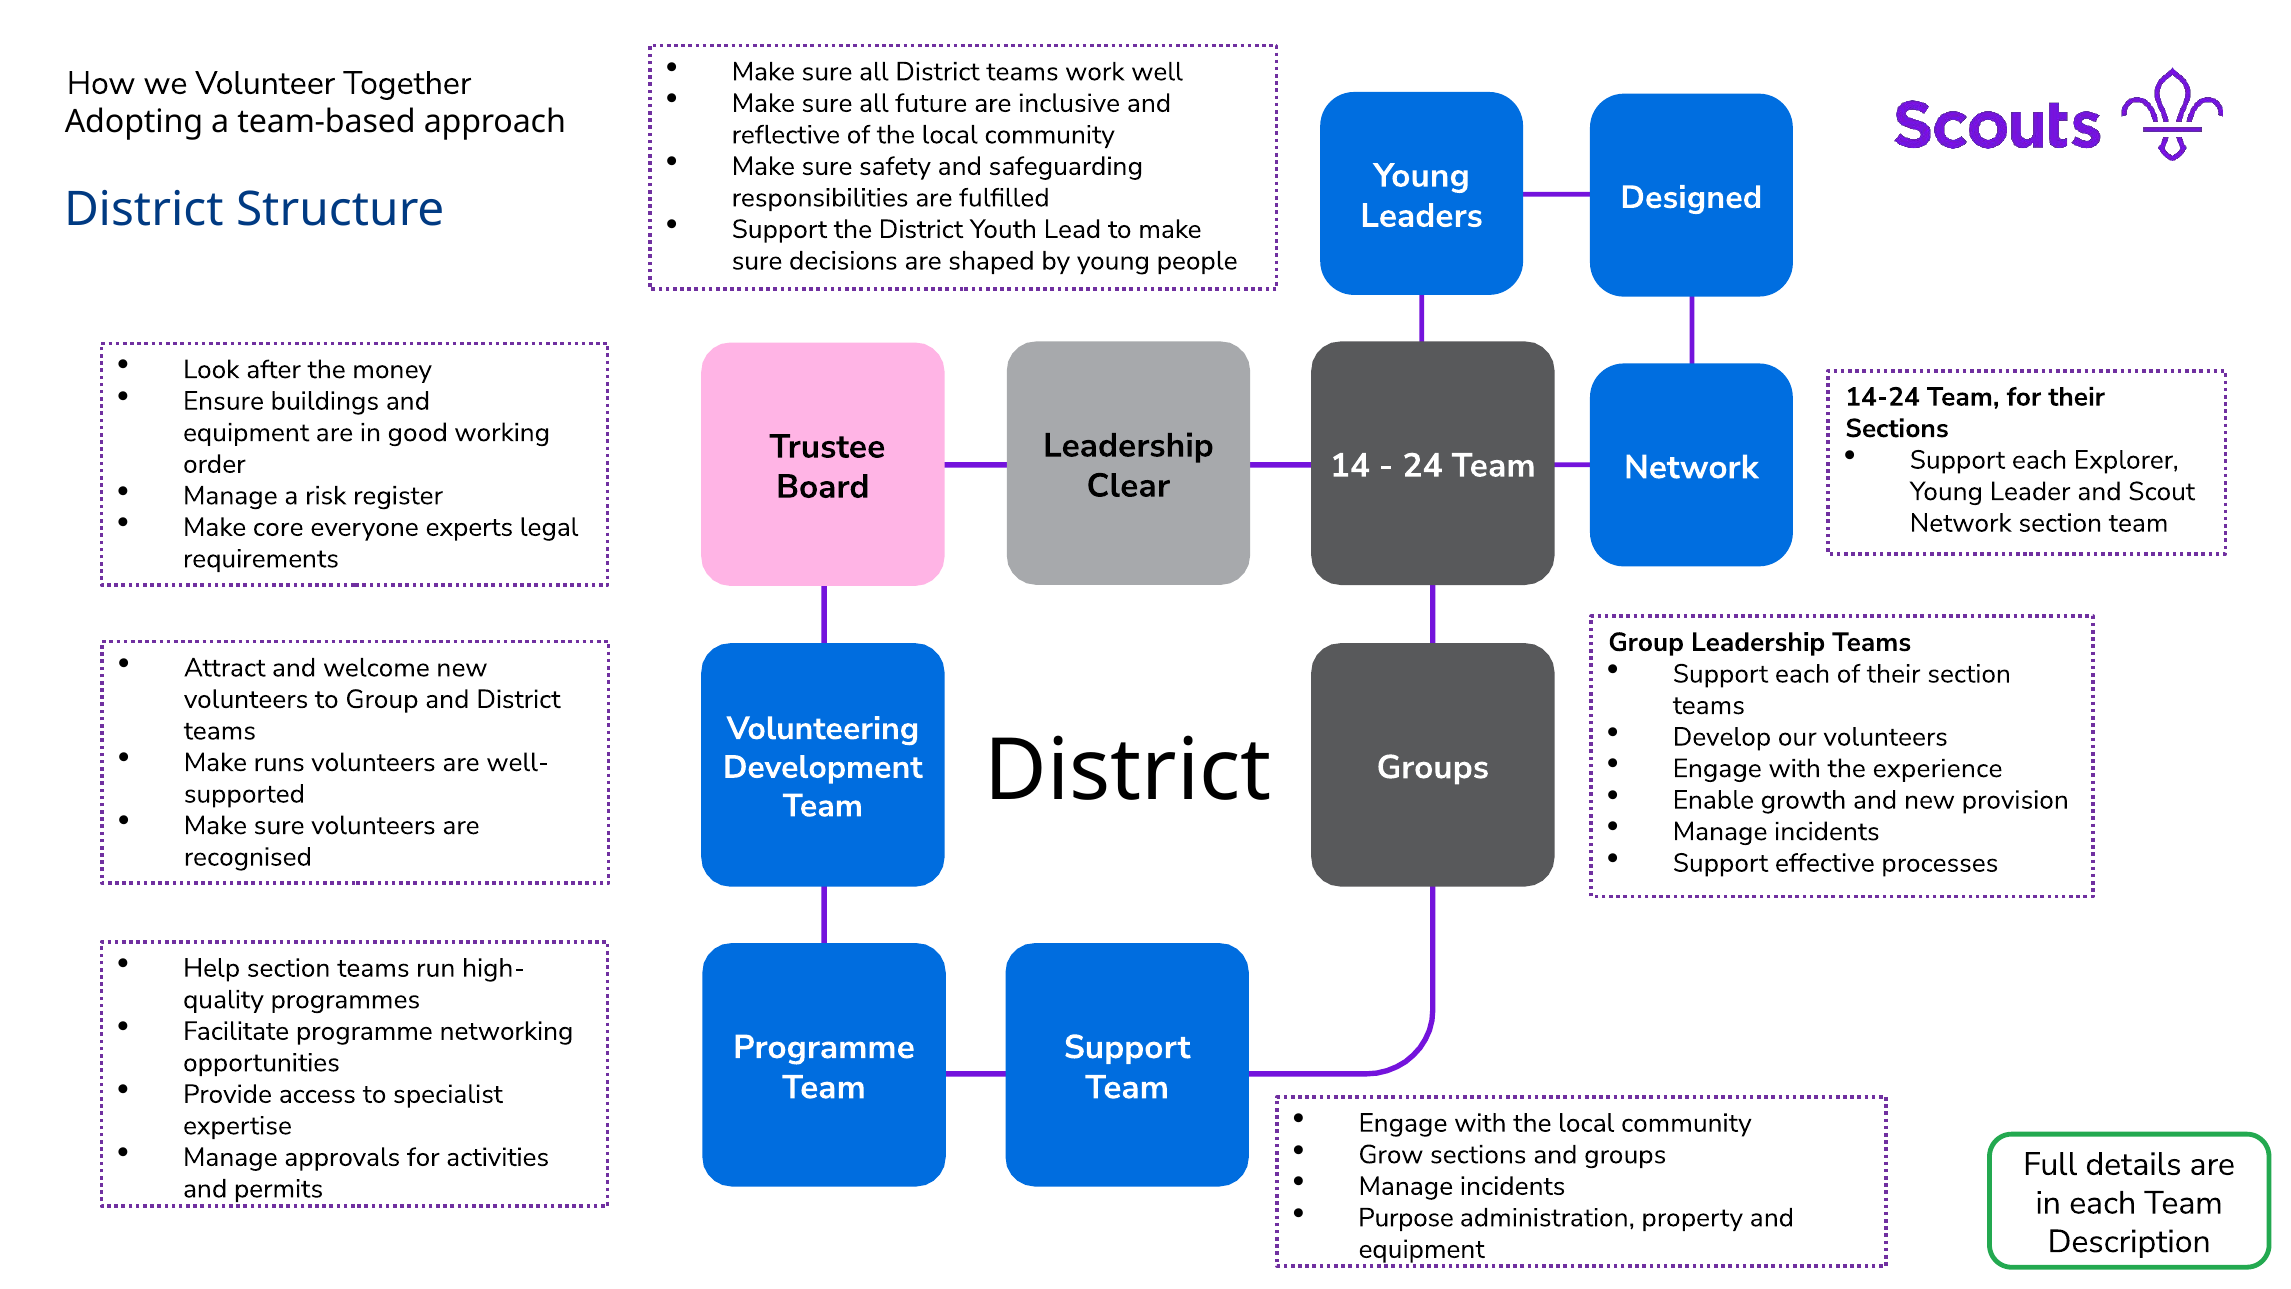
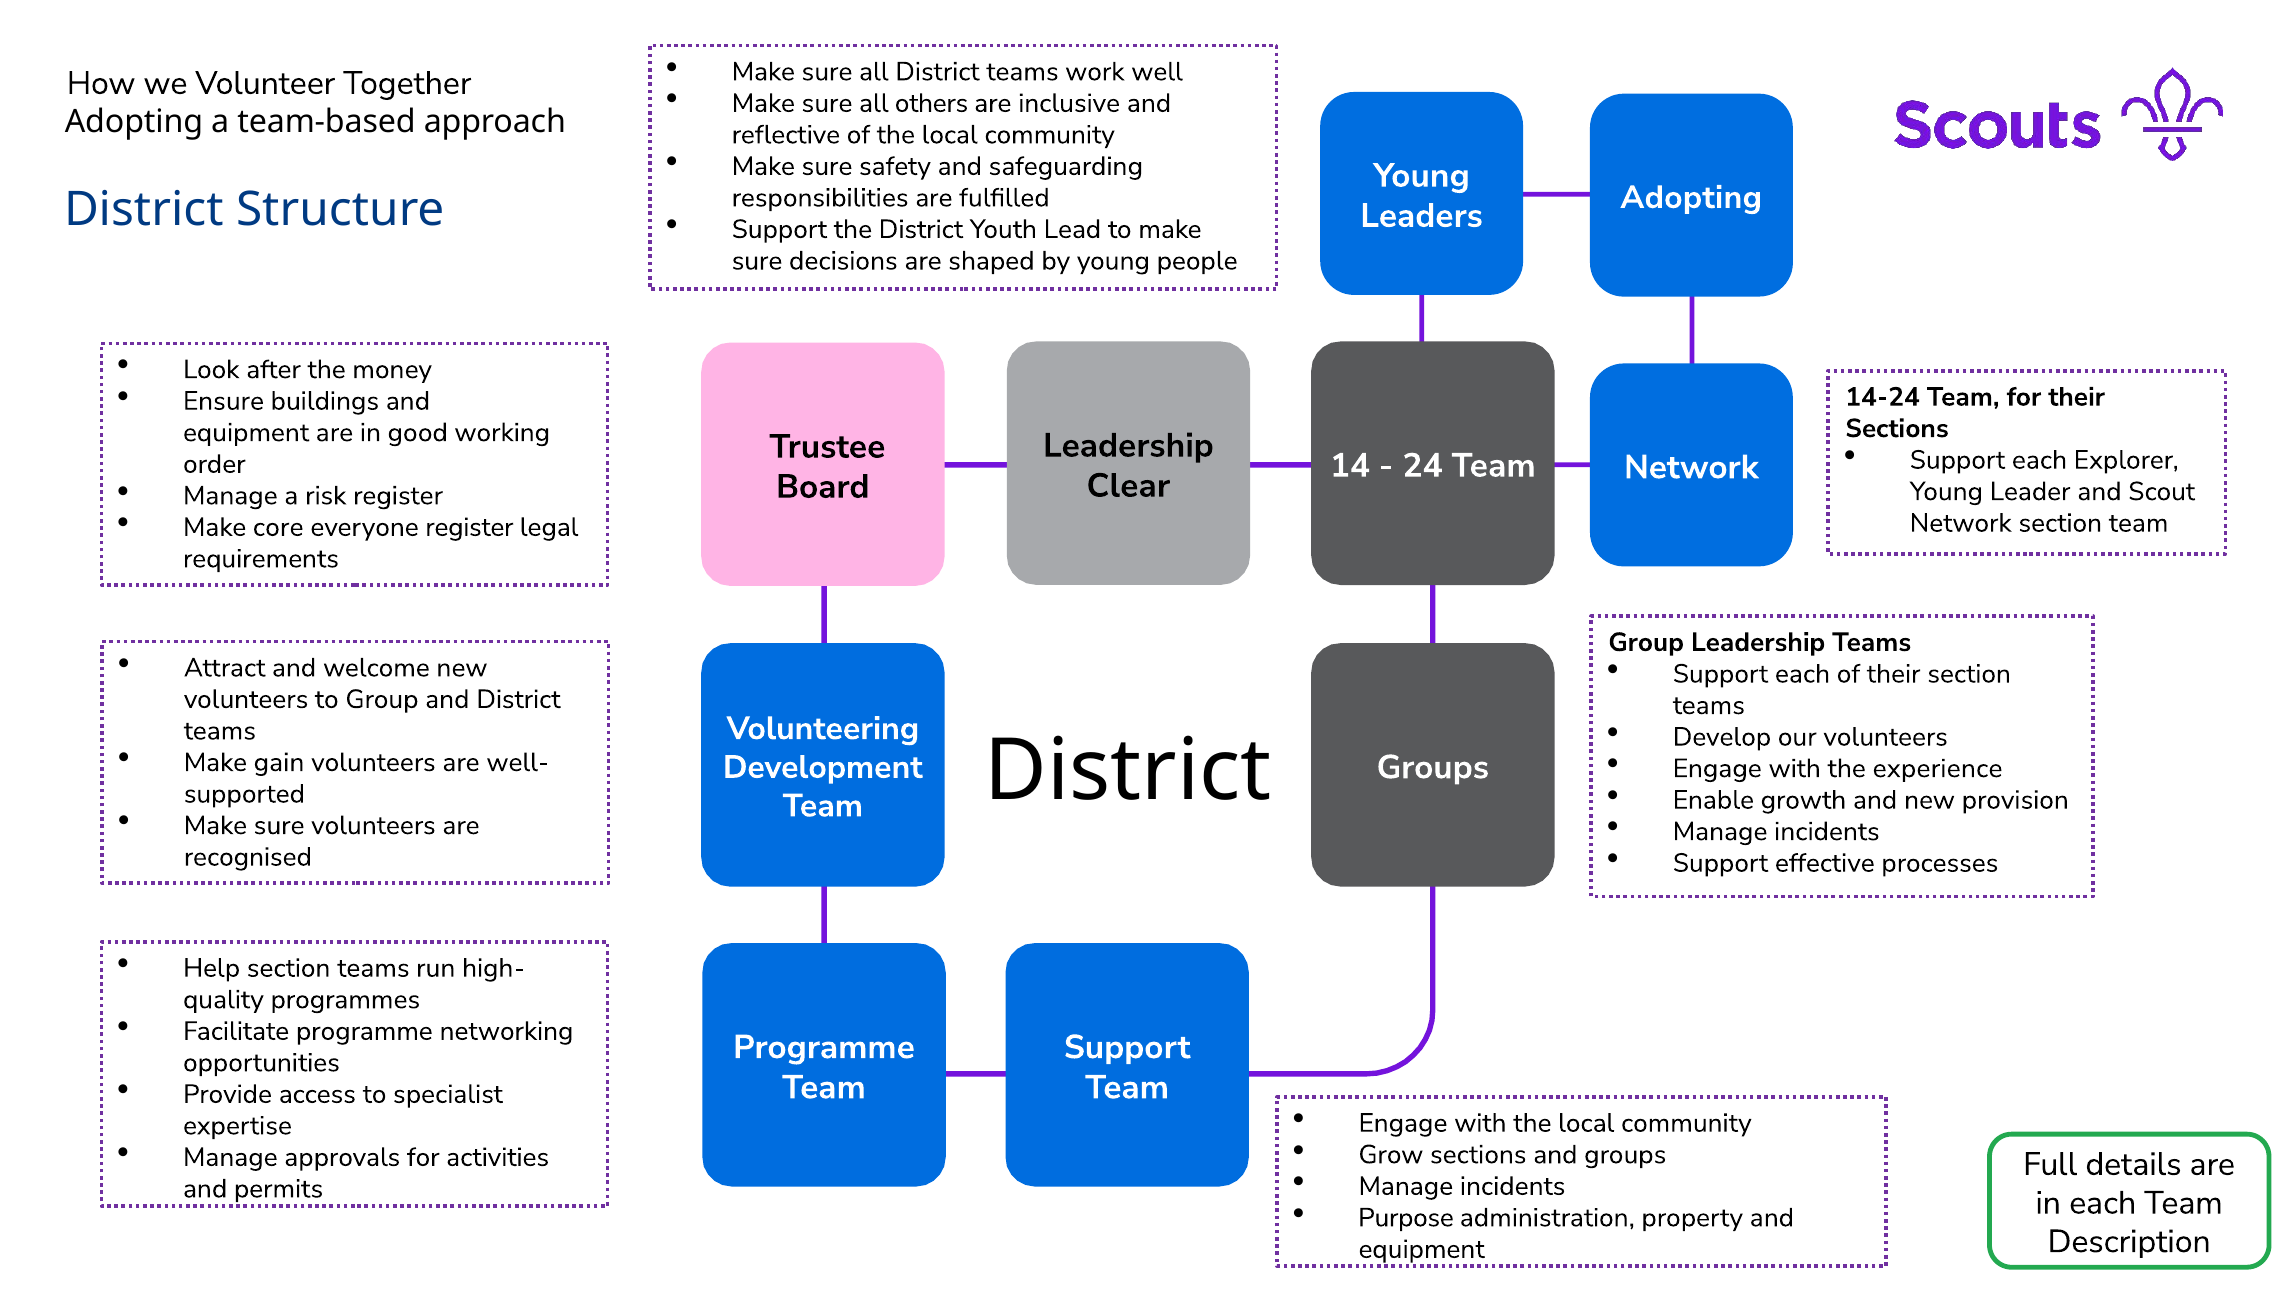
future: future -> others (932, 103)
Designed: Designed -> Adopting (1691, 197)
everyone experts: experts -> register (469, 527)
runs: runs -> gain (279, 762)
